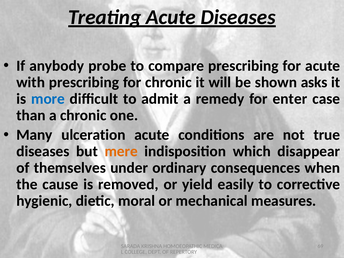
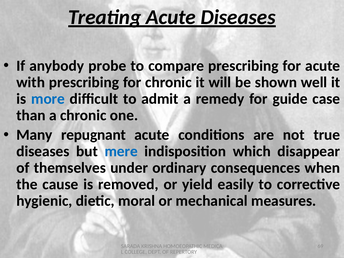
asks: asks -> well (314, 82)
enter: enter -> guide (290, 99)
ulceration: ulceration -> repugnant (94, 135)
mere colour: orange -> blue (121, 151)
